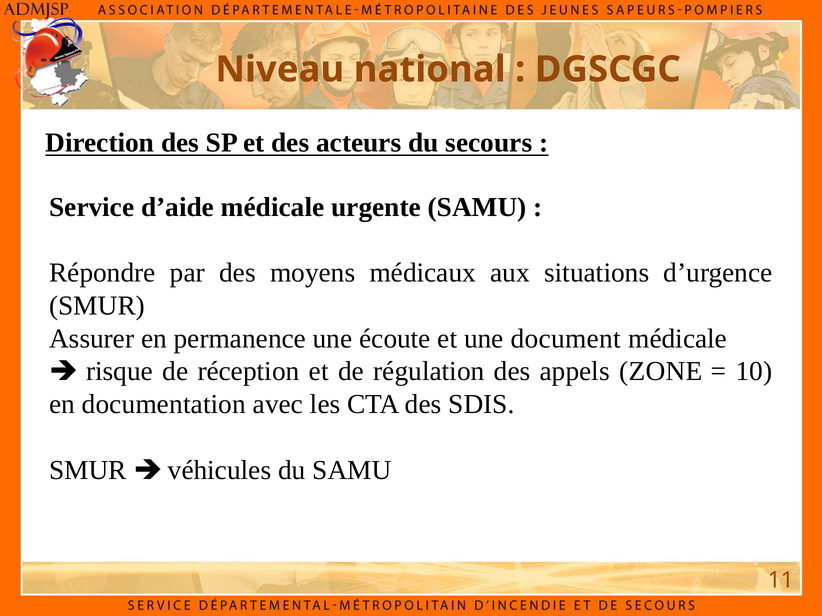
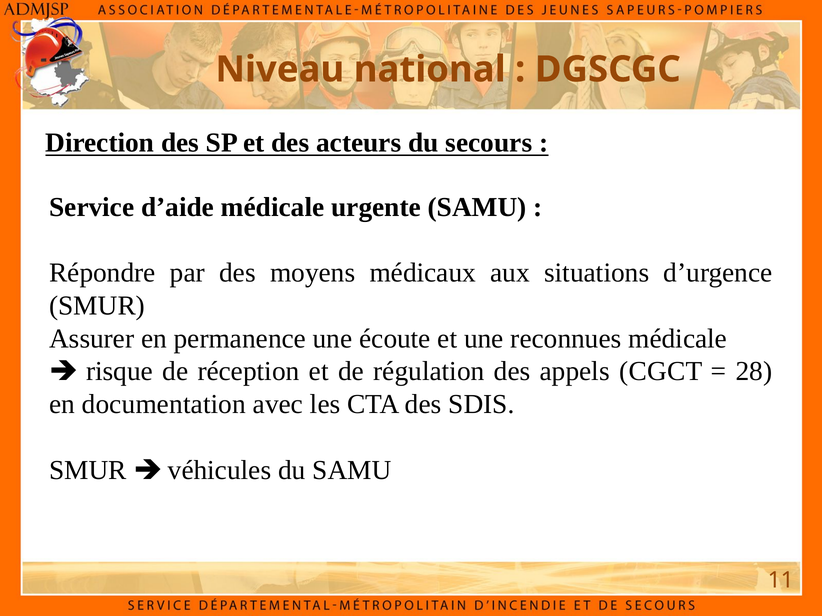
document: document -> reconnues (566, 339)
ZONE: ZONE -> CGCT (661, 372)
10: 10 -> 28 (754, 372)
